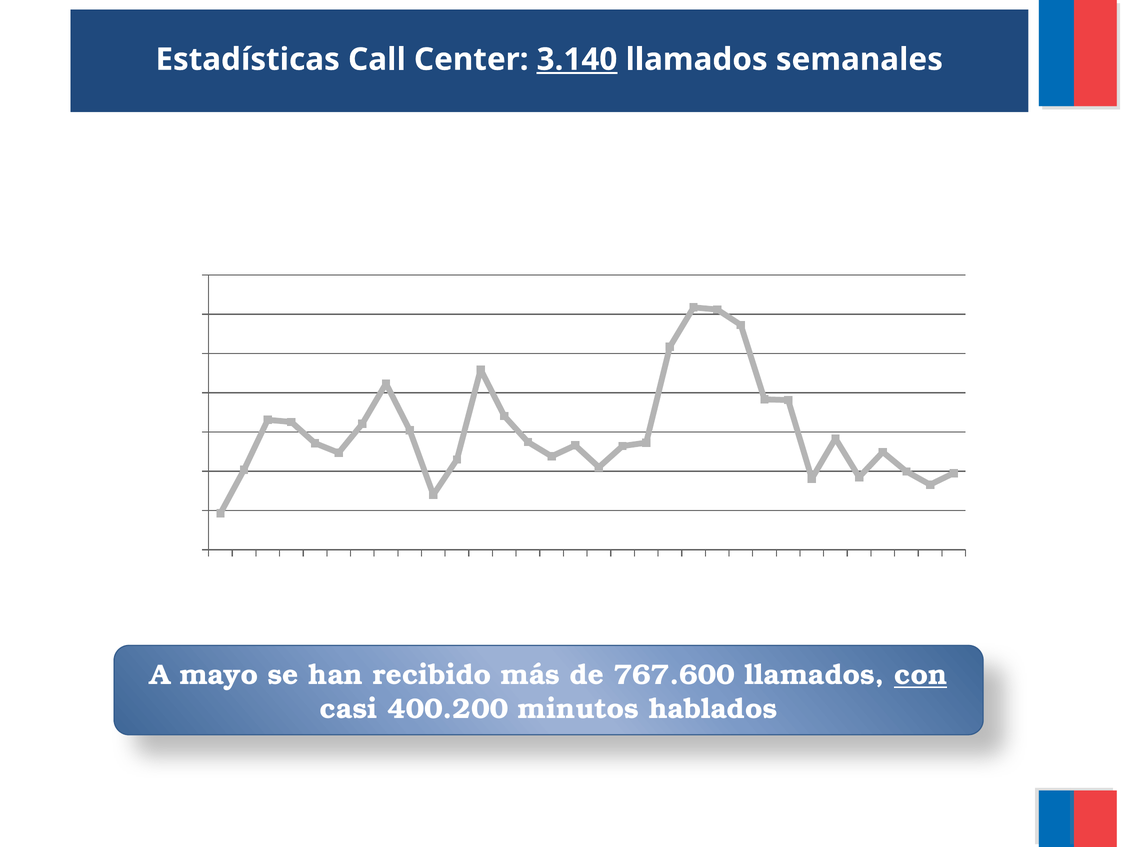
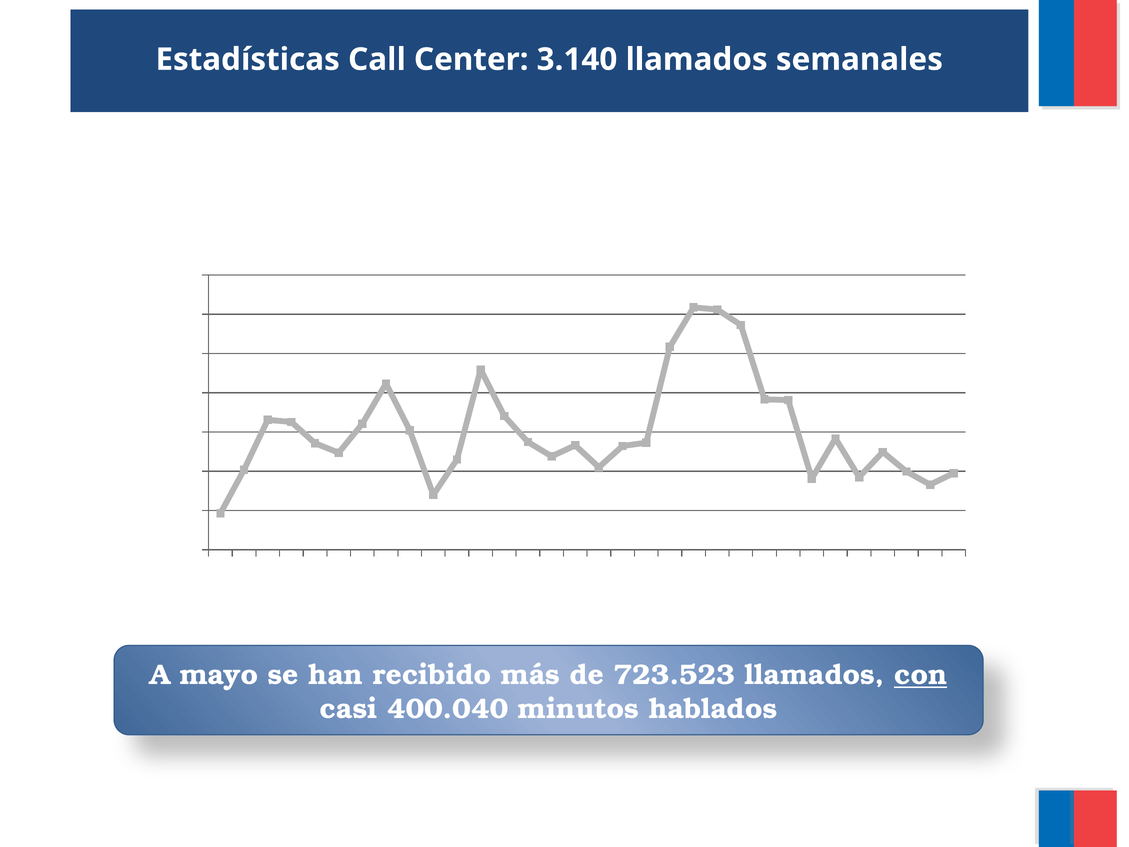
3.140 underline: present -> none (577, 59)
767.600: 767.600 -> 723.523 (674, 675)
400.200: 400.200 -> 400.040 (448, 709)
